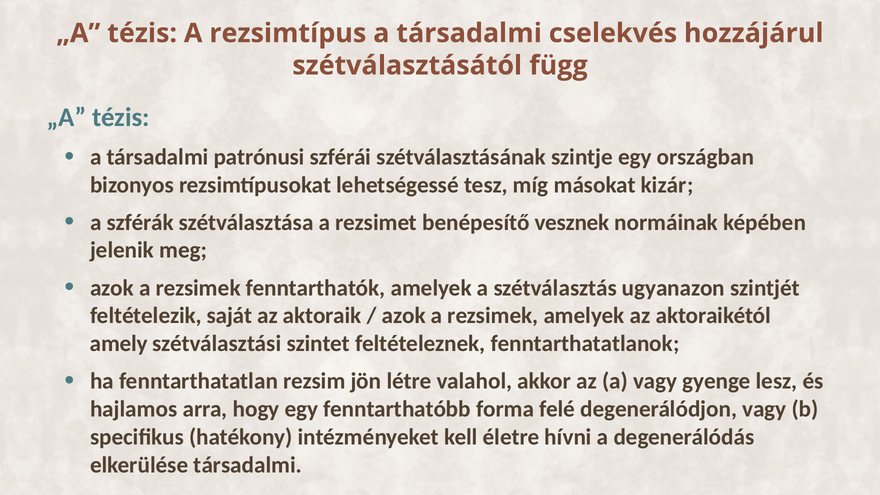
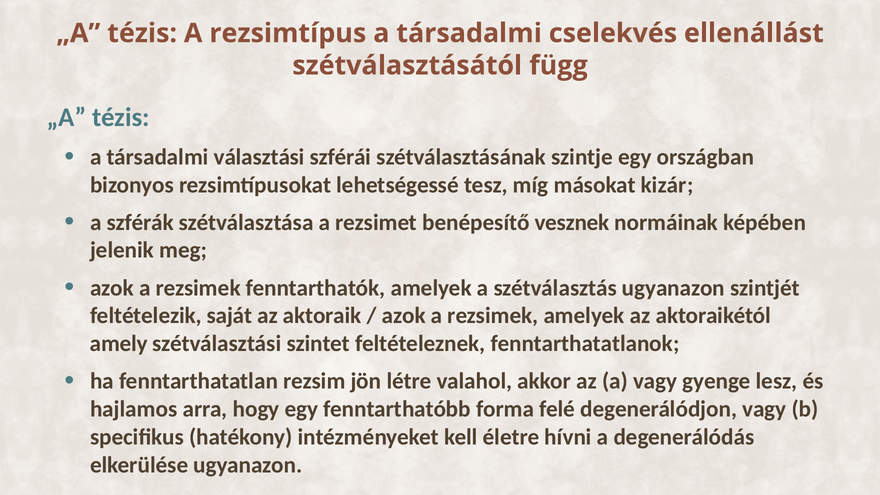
hozzájárul: hozzájárul -> ellenállást (754, 33)
patrónusi: patrónusi -> választási (259, 157)
elkerülése társadalmi: társadalmi -> ugyanazon (248, 465)
